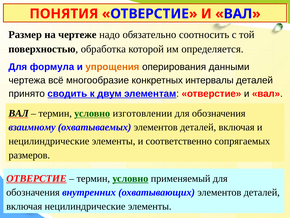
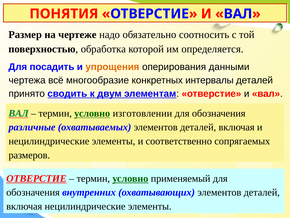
формула: формула -> посадить (52, 67)
ВАЛ colour: black -> green (19, 113)
взаимному: взаимному -> различные (32, 127)
